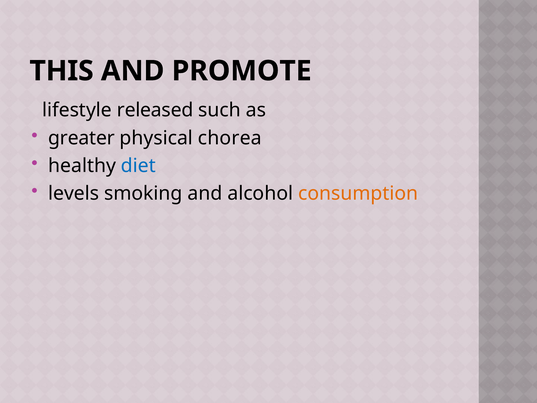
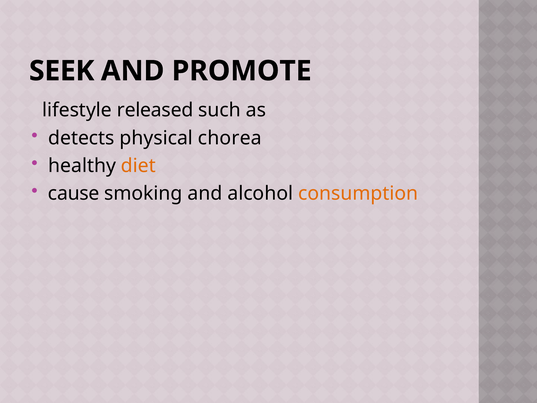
THIS: THIS -> SEEK (62, 71)
greater: greater -> detects (81, 138)
diet colour: blue -> orange (138, 166)
levels: levels -> cause (74, 193)
